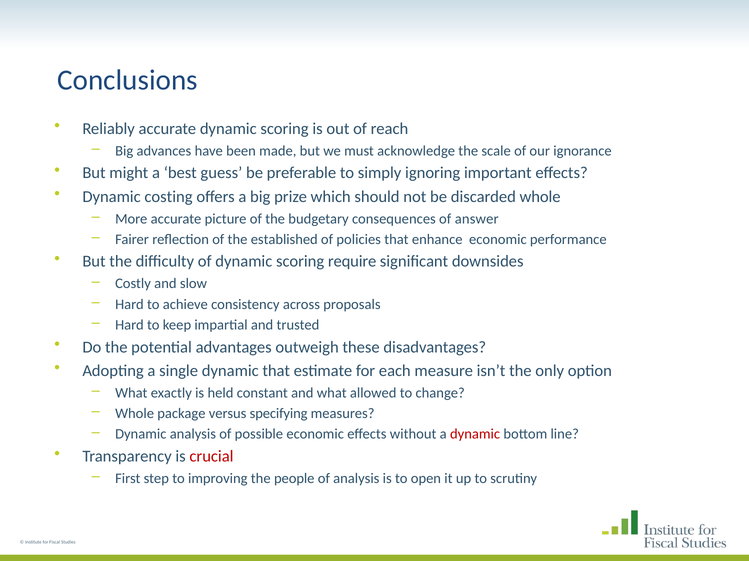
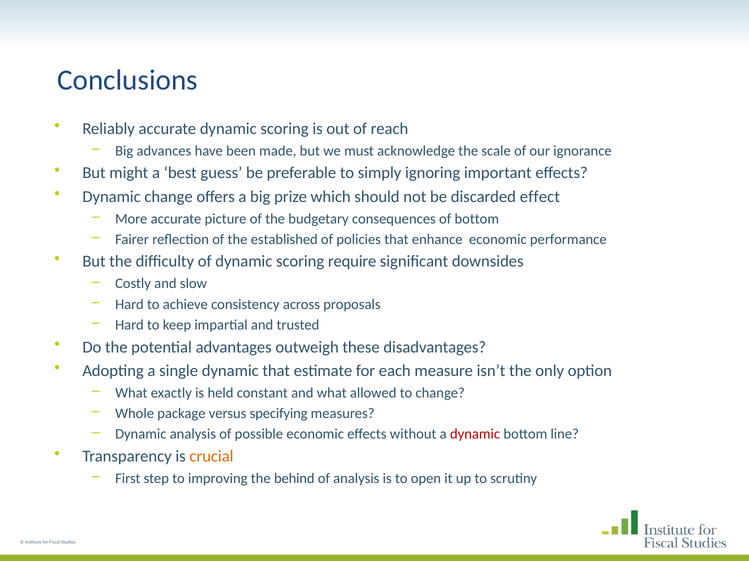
Dynamic costing: costing -> change (169, 197)
discarded whole: whole -> effect (540, 197)
of answer: answer -> bottom (477, 219)
crucial colour: red -> orange (212, 457)
people: people -> behind (294, 479)
